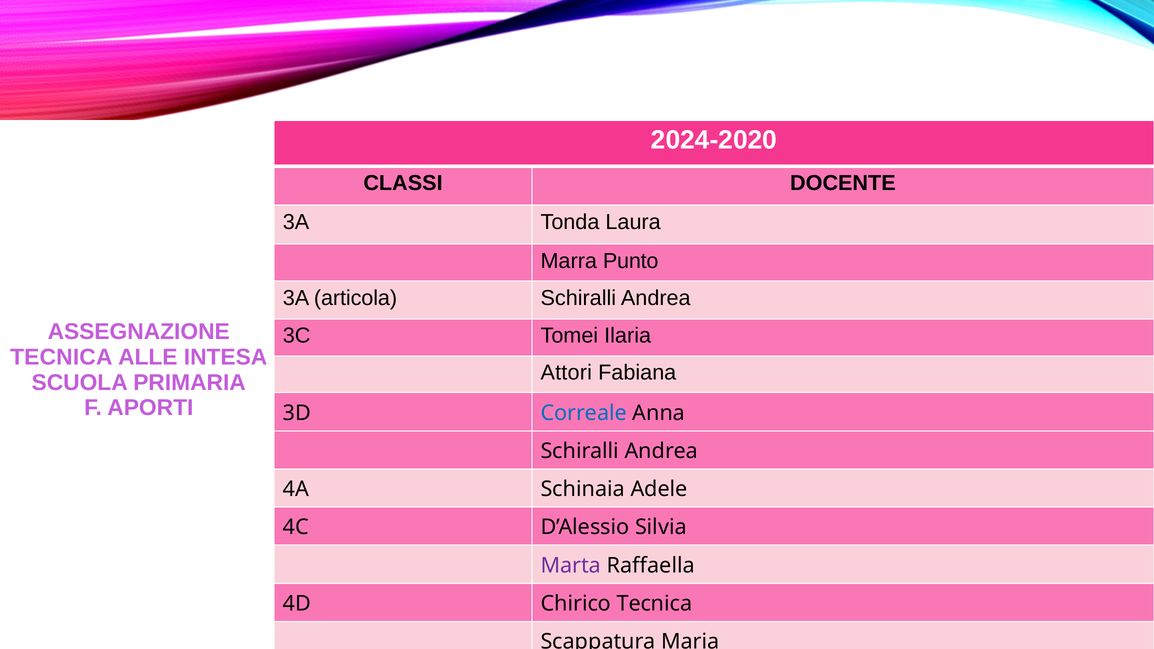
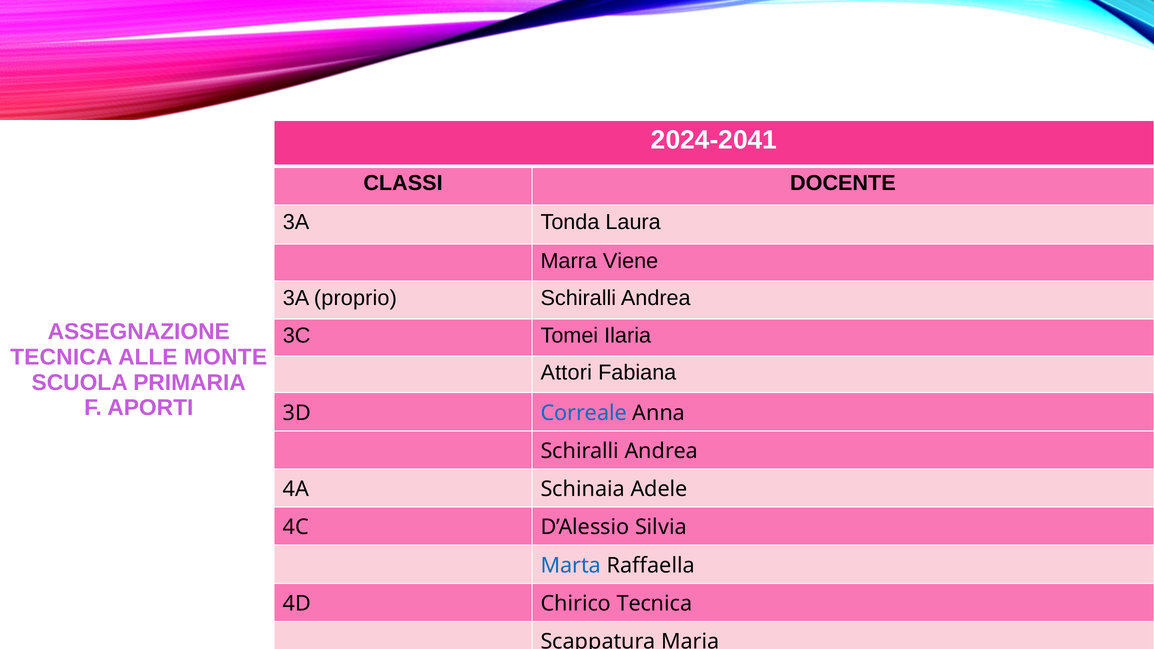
2024-2020: 2024-2020 -> 2024-2041 (714, 140)
Punto: Punto -> Viene (631, 261)
articola: articola -> proprio (355, 298)
INTESA: INTESA -> MONTE (225, 357)
Marta colour: purple -> blue (571, 566)
